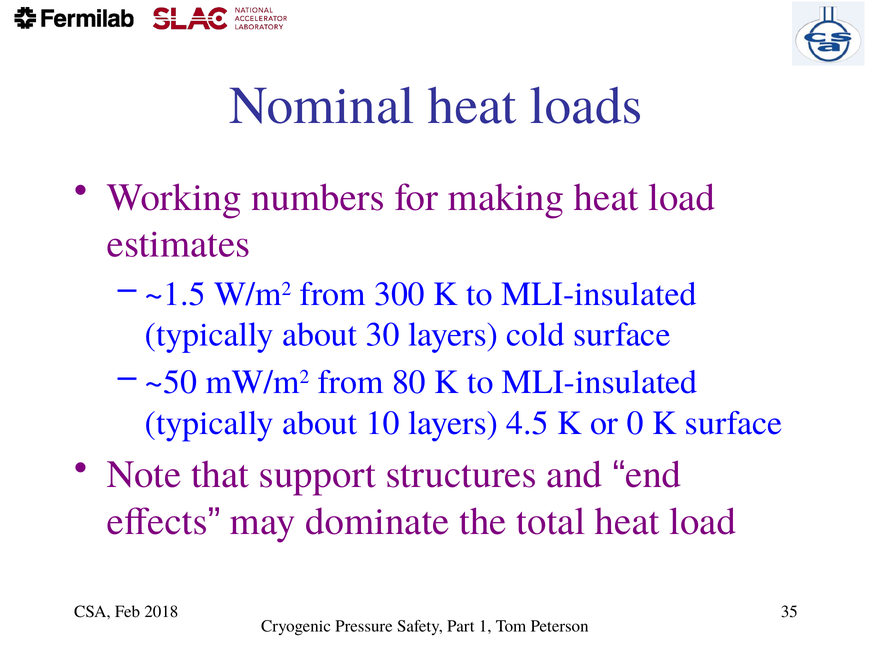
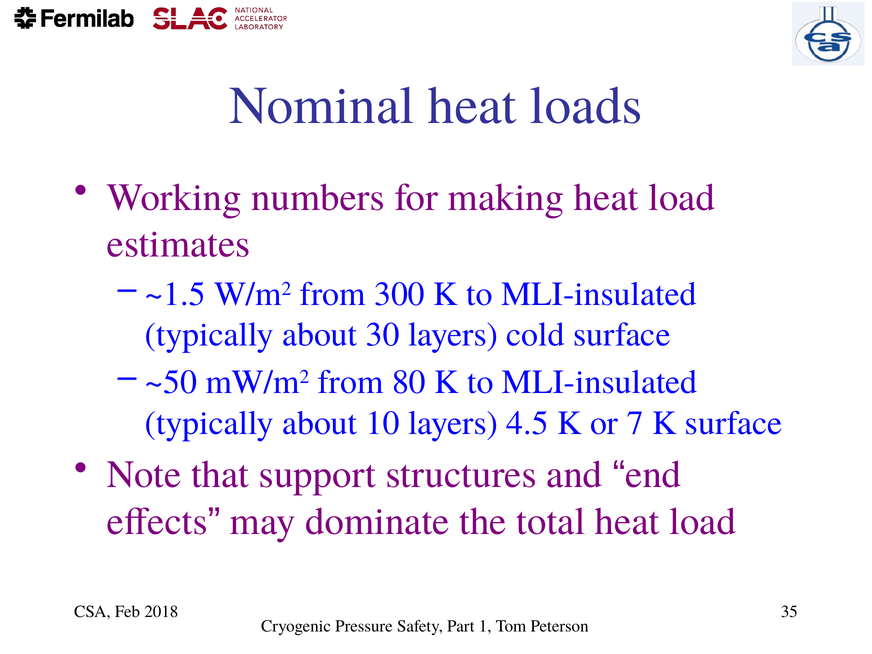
0: 0 -> 7 (635, 423)
